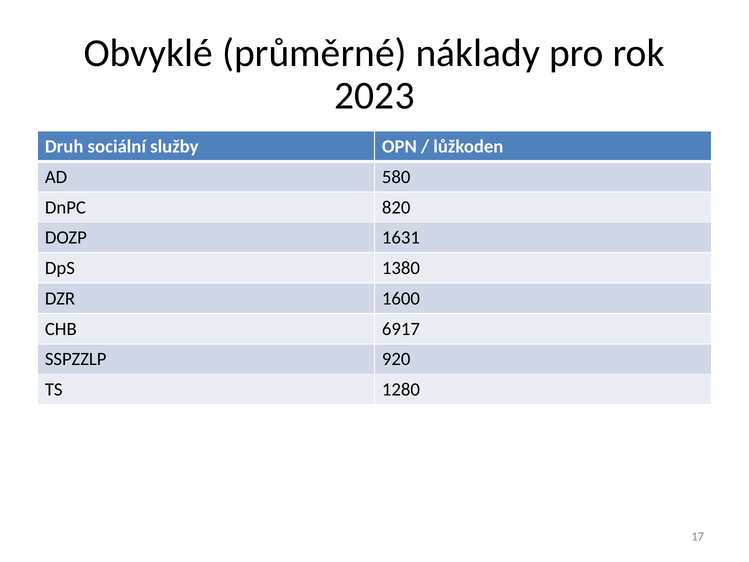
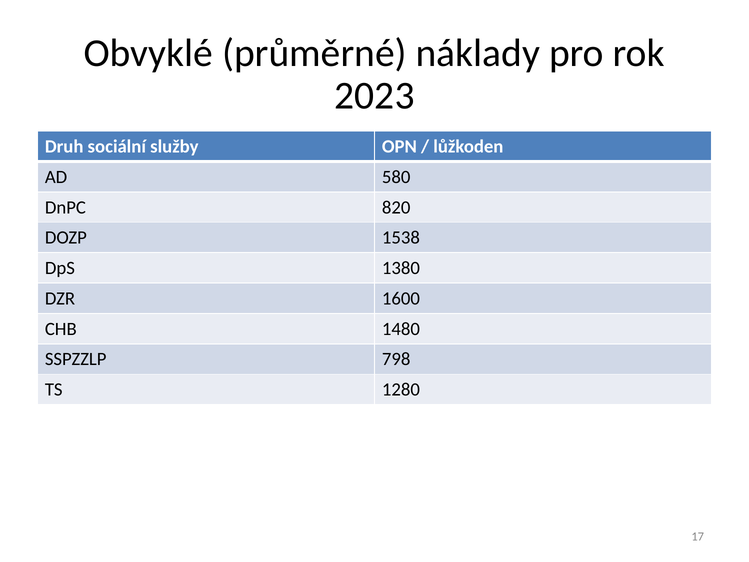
1631: 1631 -> 1538 (401, 238)
6917: 6917 -> 1480 (401, 329)
920: 920 -> 798 (396, 359)
